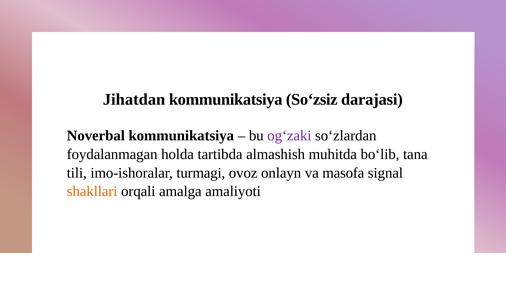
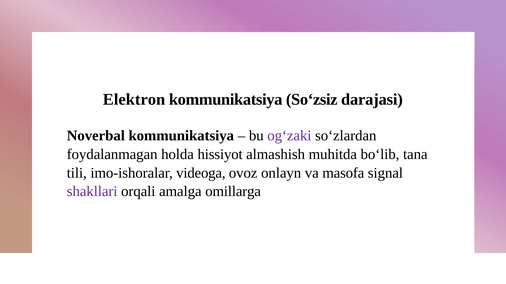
Jihatdan: Jihatdan -> Elektron (134, 100)
tartibda: tartibda -> hissiyot (220, 155)
turmagi: turmagi -> videoga (201, 173)
shakllari colour: orange -> purple (92, 192)
amaliyoti: amaliyoti -> omillarga (233, 192)
